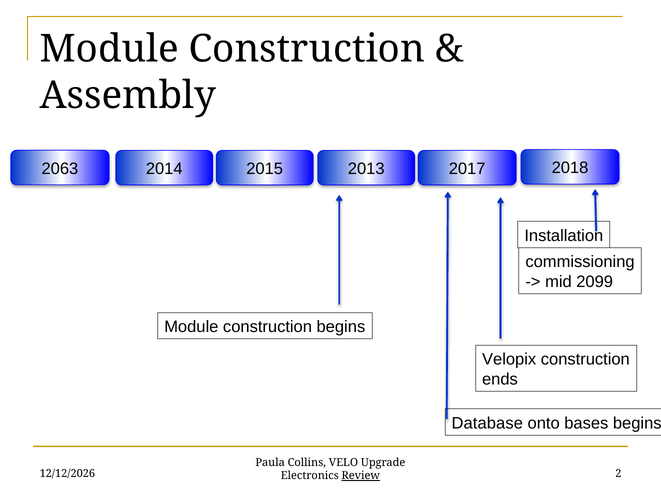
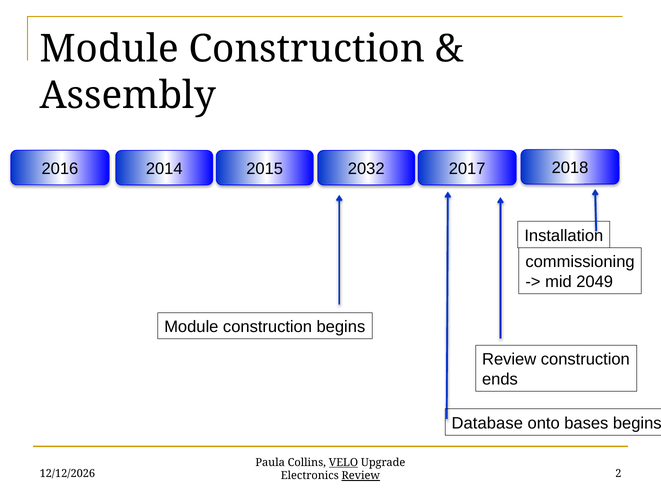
2063: 2063 -> 2016 (60, 169)
2013: 2013 -> 2032 (366, 169)
2099: 2099 -> 2049 (595, 282)
Velopix: Velopix -> Review (509, 359)
VELO underline: none -> present (343, 462)
